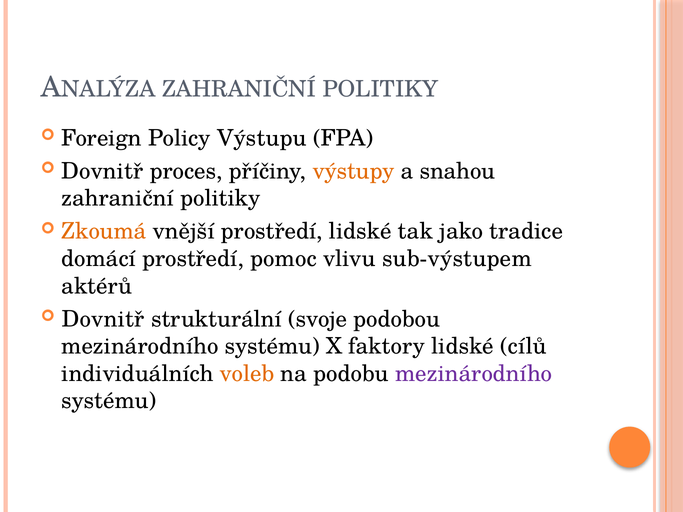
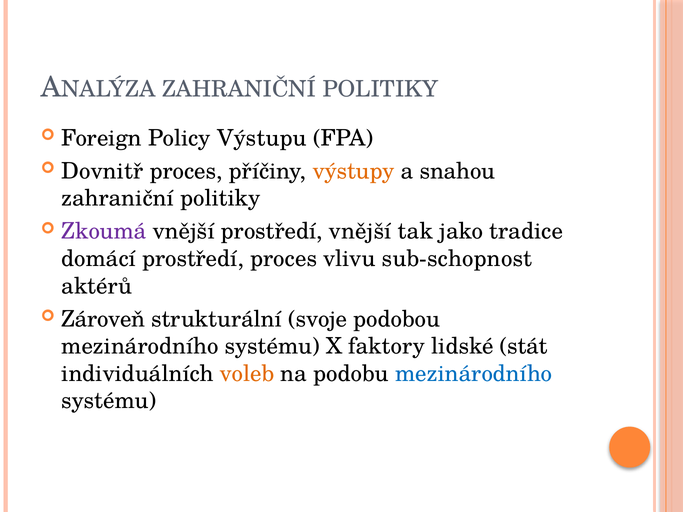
Zkoumá colour: orange -> purple (104, 232)
prostředí lidské: lidské -> vnější (360, 232)
prostředí pomoc: pomoc -> proces (284, 259)
sub-výstupem: sub-výstupem -> sub-schopnost (457, 259)
Dovnitř: Dovnitř -> Zároveň (103, 319)
cílů: cílů -> stát (524, 346)
mezinárodního colour: purple -> blue (474, 374)
